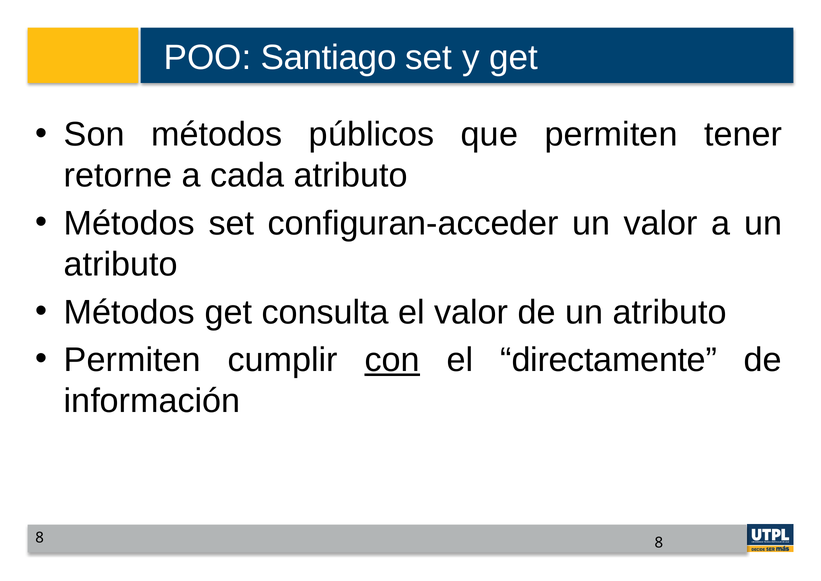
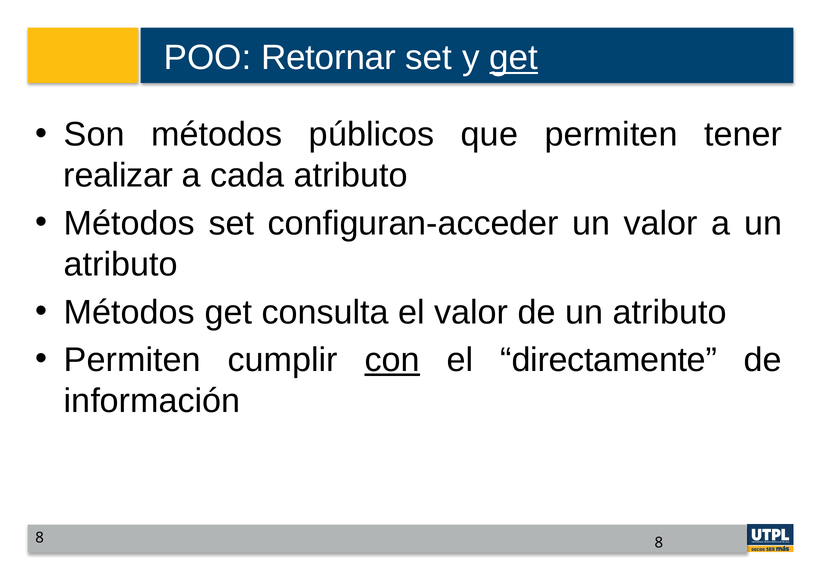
Santiago: Santiago -> Retornar (329, 58)
get underline: none -> present (514, 58)
retorne: retorne -> realizar (118, 176)
